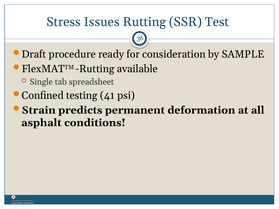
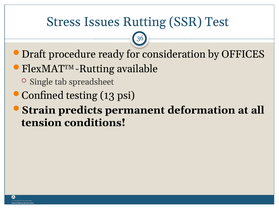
SAMPLE: SAMPLE -> OFFICES (243, 54)
41: 41 -> 13 (107, 96)
asphalt: asphalt -> tension (41, 123)
